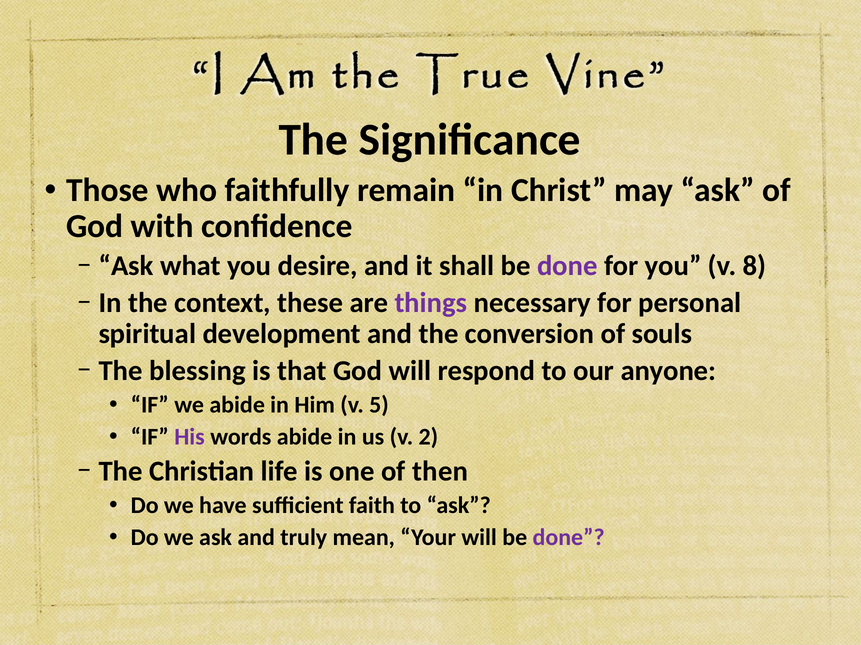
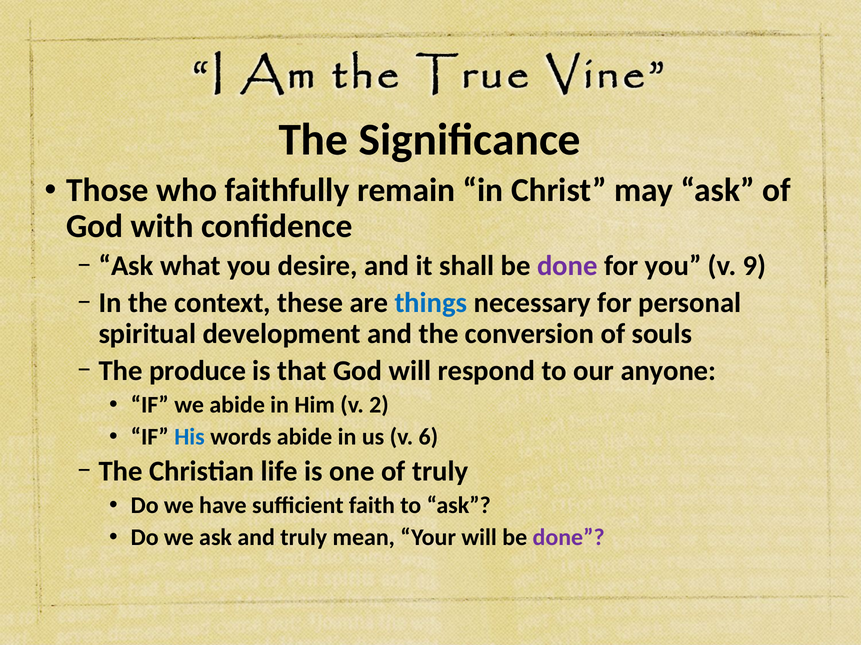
8: 8 -> 9 (754, 266)
things colour: purple -> blue (431, 303)
blessing: blessing -> produce (198, 371)
5: 5 -> 2 (379, 406)
His colour: purple -> blue (190, 437)
2: 2 -> 6 (428, 437)
of then: then -> truly (440, 472)
